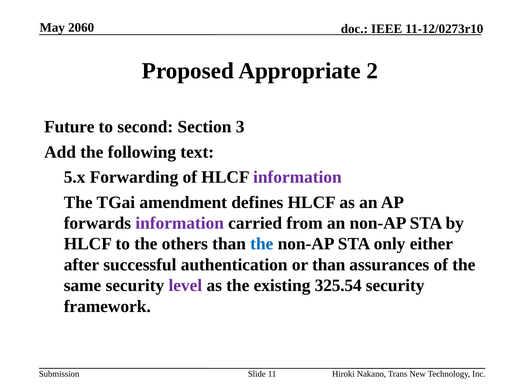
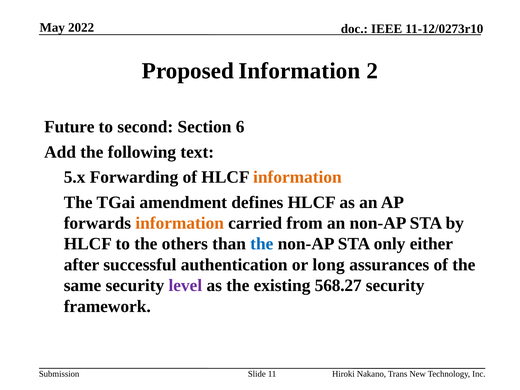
2060: 2060 -> 2022 (81, 28)
Proposed Appropriate: Appropriate -> Information (299, 71)
3: 3 -> 6 (240, 127)
information colour: purple -> orange (297, 177)
information colour: purple -> orange (180, 223)
or than: than -> long (329, 265)
325.54: 325.54 -> 568.27 (338, 286)
